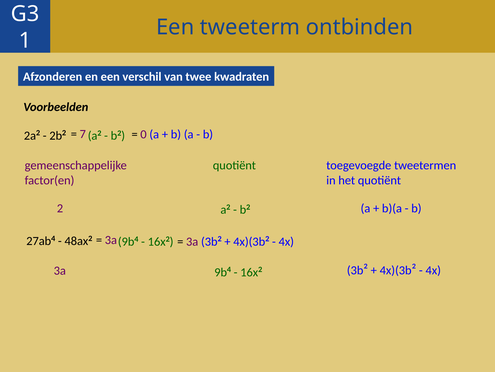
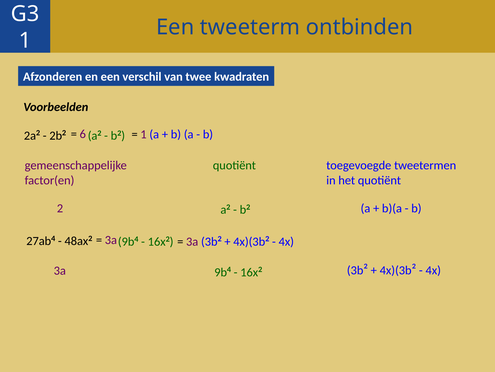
7: 7 -> 6 (83, 134)
0: 0 -> 1 (144, 134)
